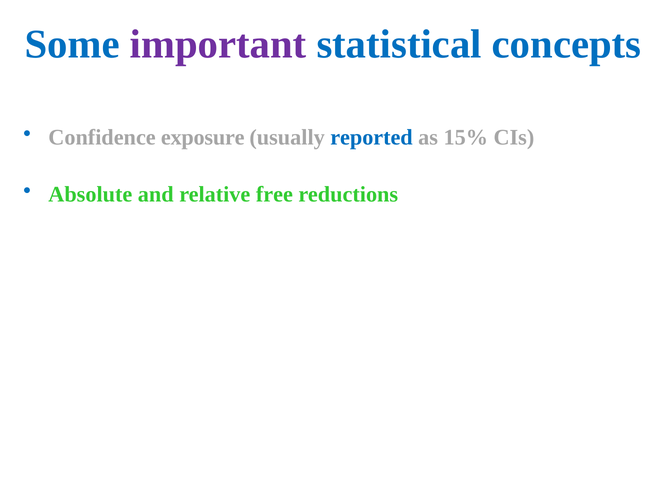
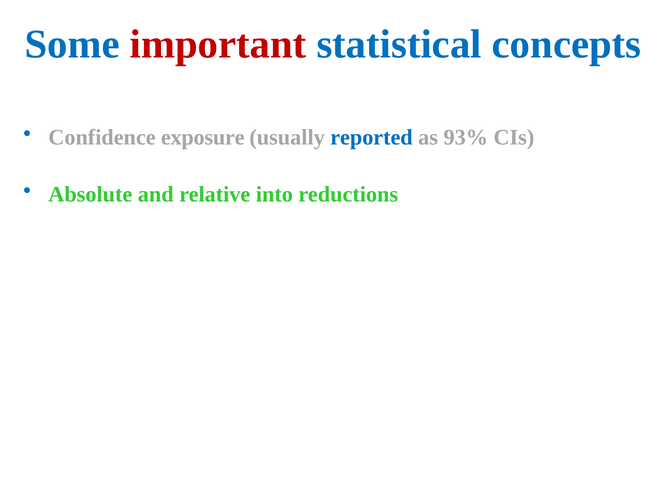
important colour: purple -> red (218, 45)
15%: 15% -> 93% (466, 138)
free: free -> into (274, 194)
